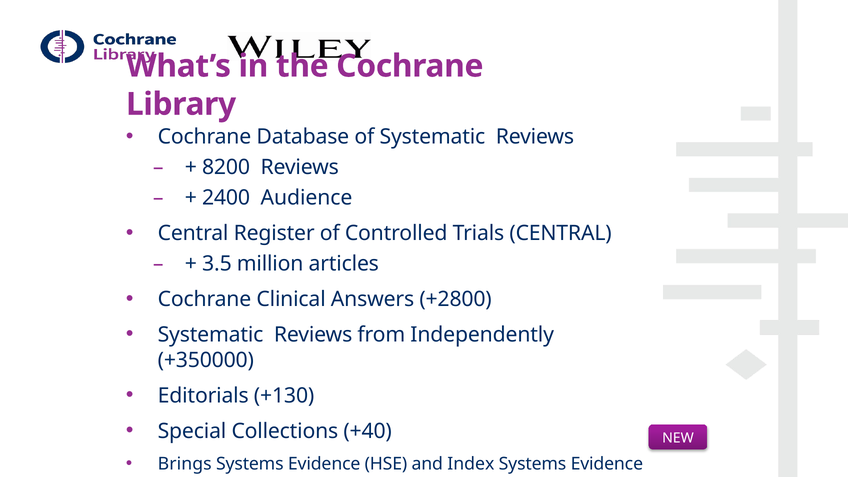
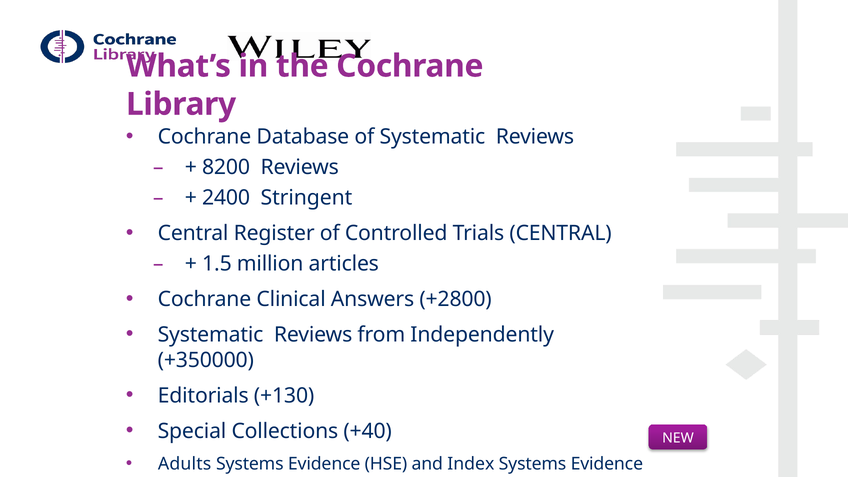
Audience: Audience -> Stringent (306, 198)
3.5: 3.5 -> 1.5 (217, 264)
Brings: Brings -> Adults (185, 464)
